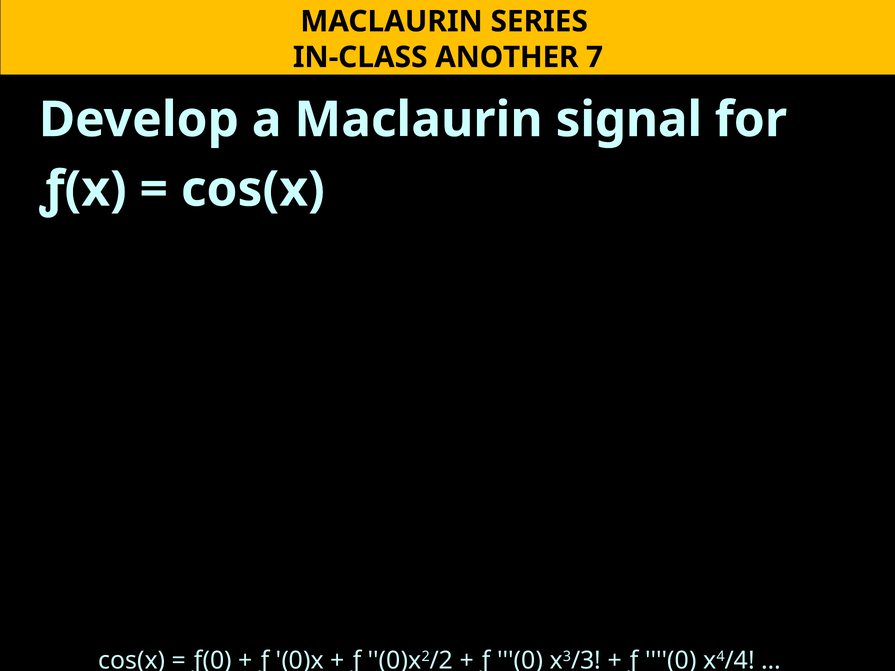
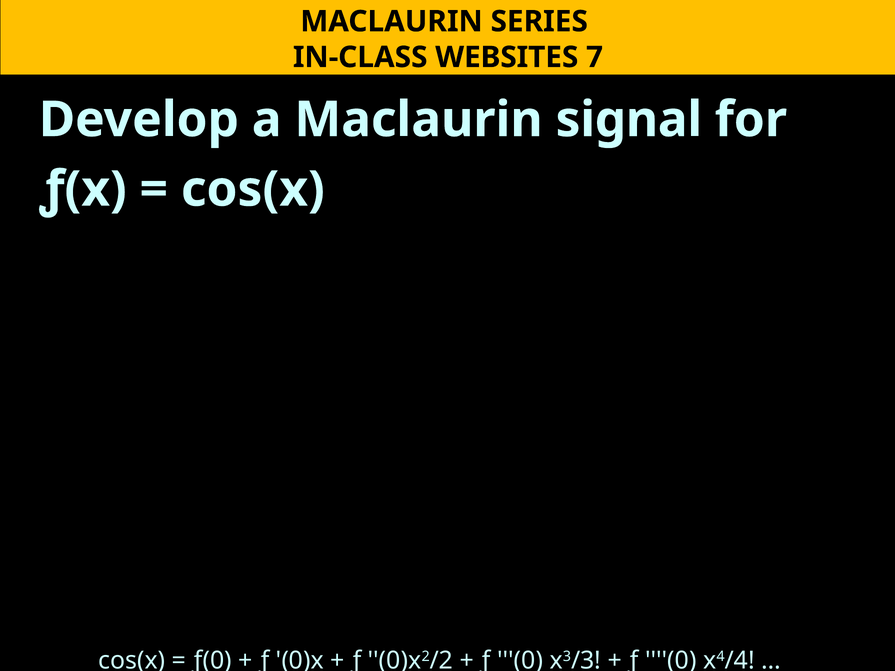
ANOTHER: ANOTHER -> WEBSITES (507, 57)
